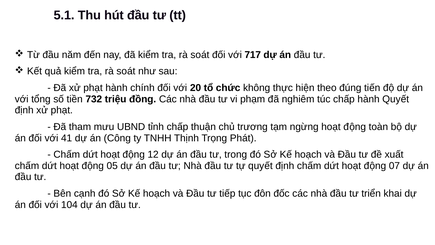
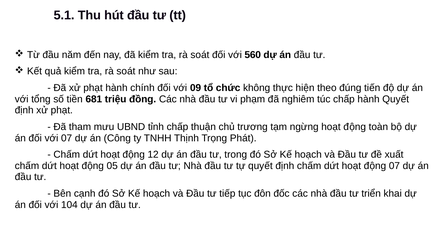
717: 717 -> 560 (253, 55)
20: 20 -> 09 (196, 88)
732: 732 -> 681 (94, 99)
với 41: 41 -> 07 (67, 138)
